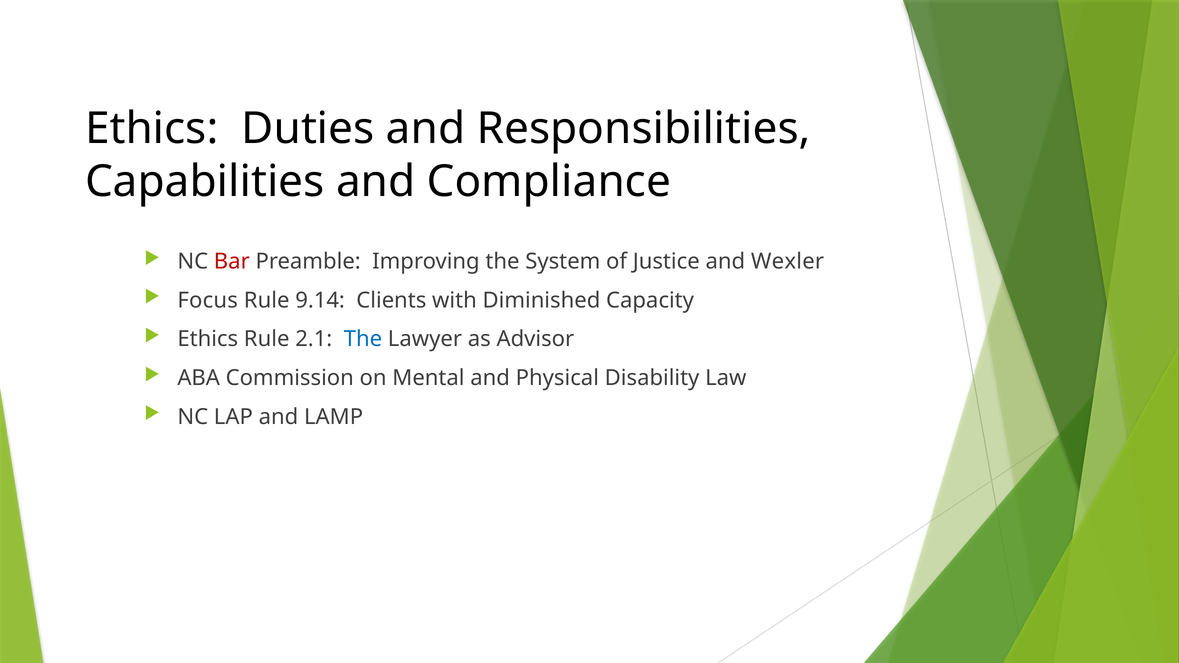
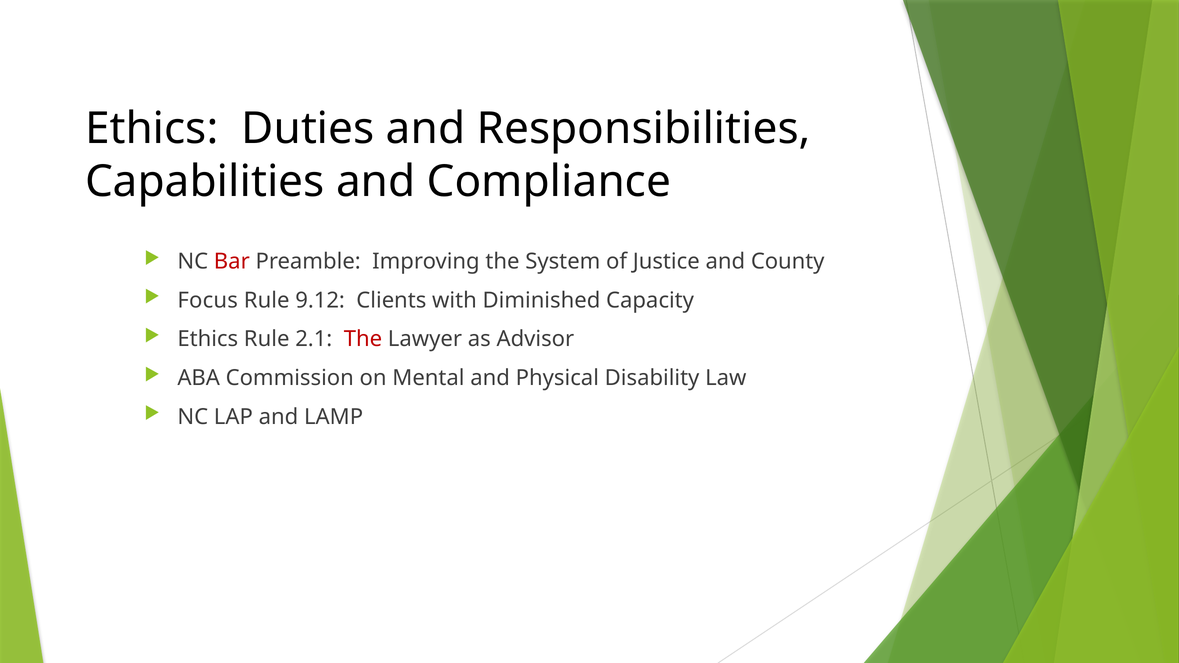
Wexler: Wexler -> County (788, 262)
9.14: 9.14 -> 9.12 (320, 300)
The colour: blue -> red (363, 339)
